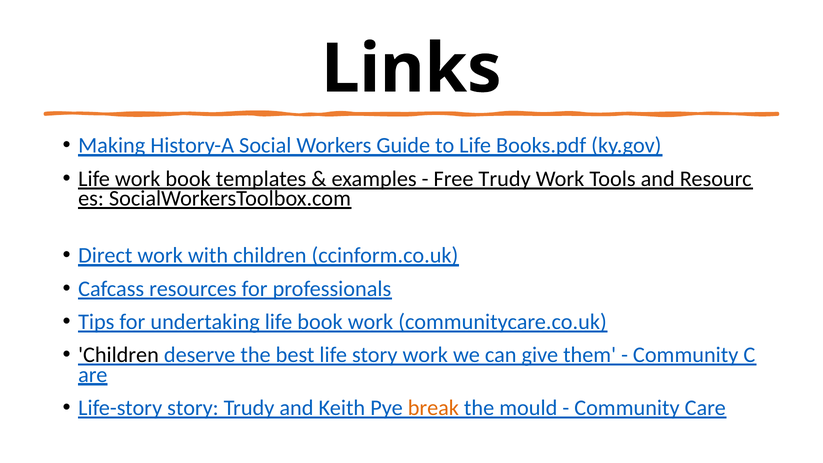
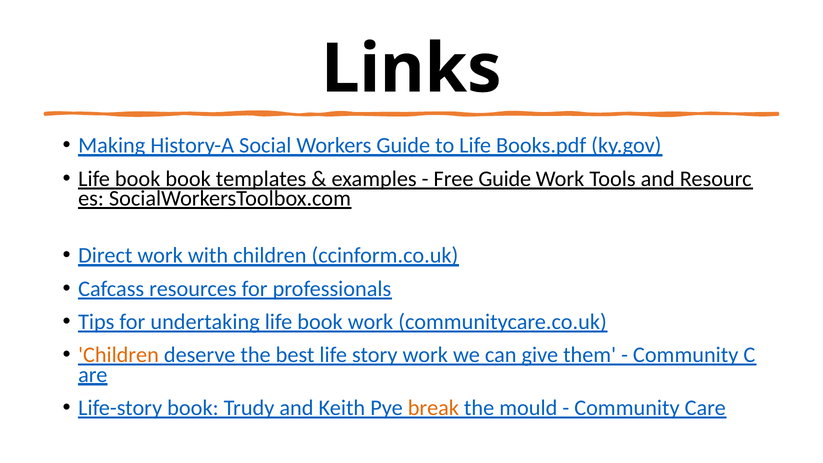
work: work -> book (138, 179)
Free Trudy: Trudy -> Guide (505, 179)
Children colour: black -> orange (119, 355)
Life-story story: story -> book (193, 408)
